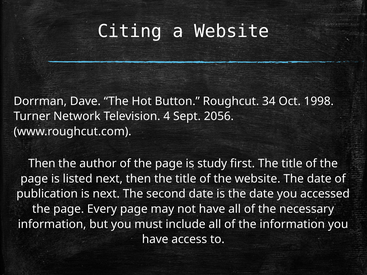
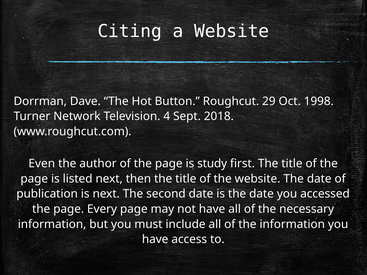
34: 34 -> 29 (269, 101)
2056: 2056 -> 2018 (219, 116)
Then: Then -> Even (42, 164)
